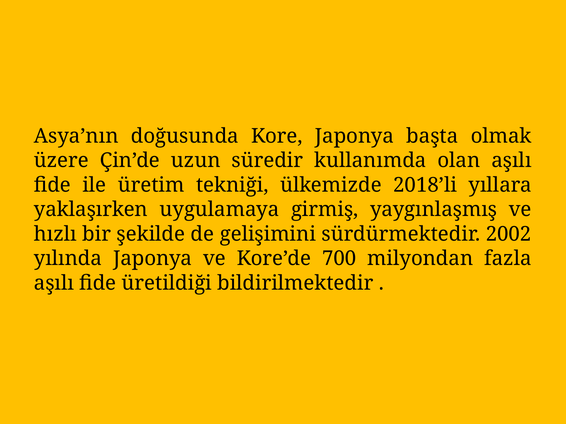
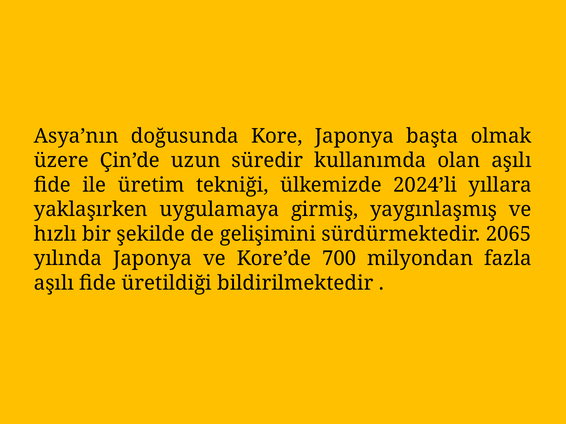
2018’li: 2018’li -> 2024’li (425, 185)
2002: 2002 -> 2065 (509, 234)
